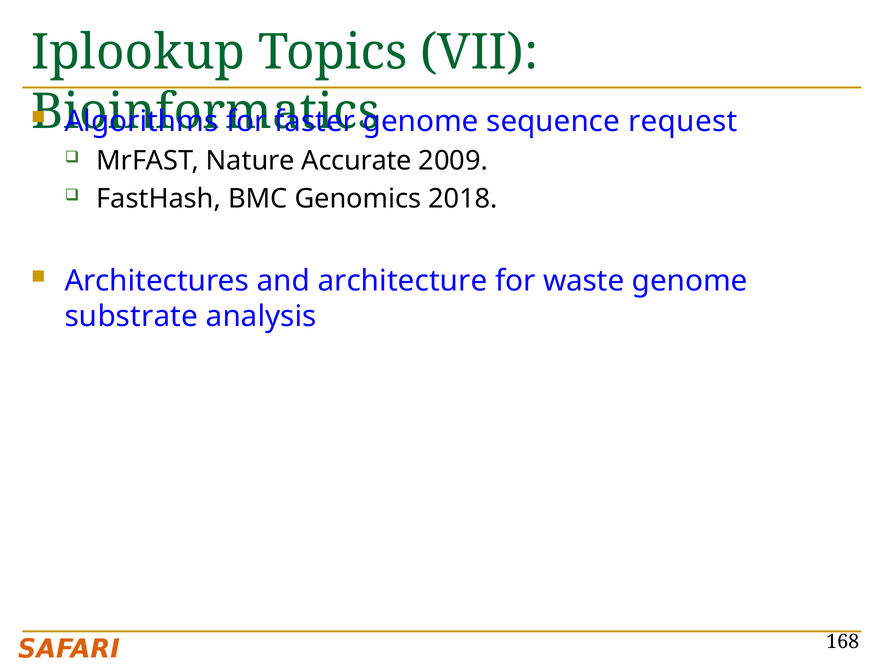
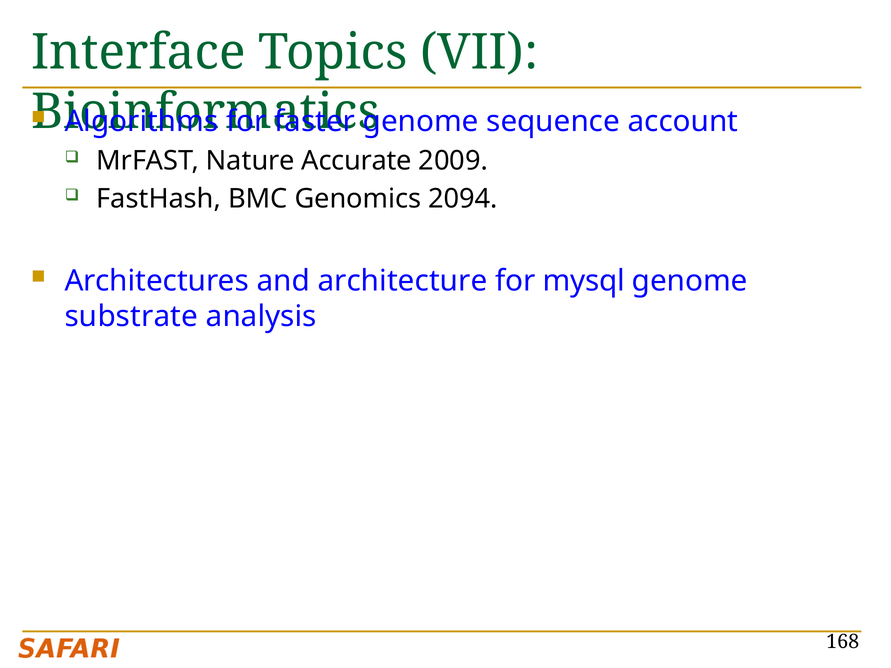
Iplookup: Iplookup -> Interface (138, 52)
request: request -> account (683, 122)
2018: 2018 -> 2094 (463, 199)
waste: waste -> mysql (584, 281)
